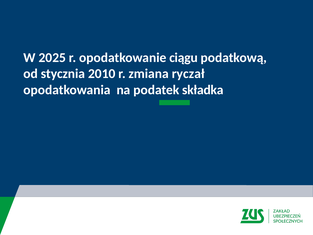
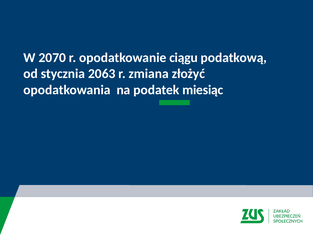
2025: 2025 -> 2070 (52, 58)
2010: 2010 -> 2063 (102, 74)
ryczał: ryczał -> złożyć (188, 74)
składka: składka -> miesiąc (203, 90)
